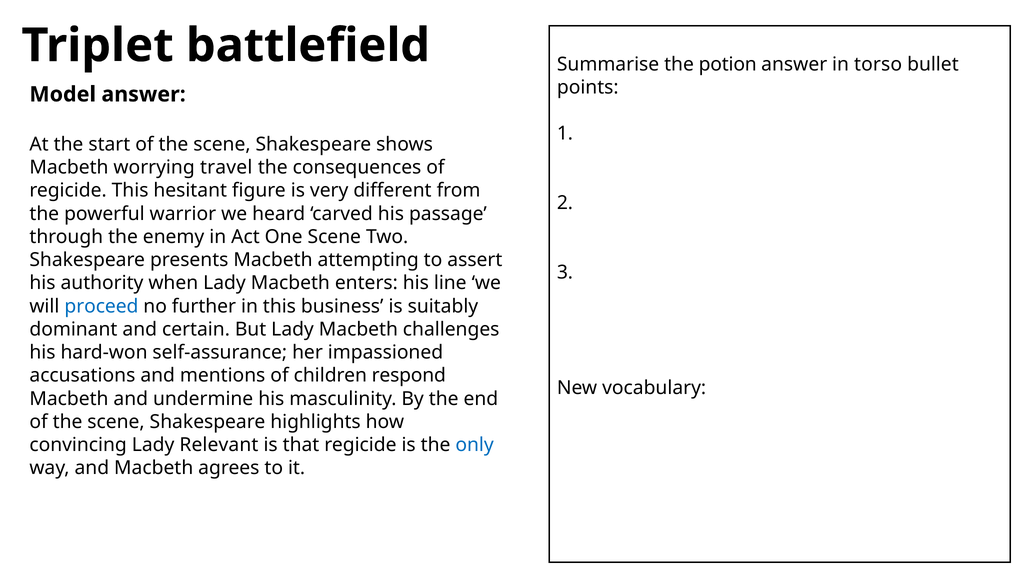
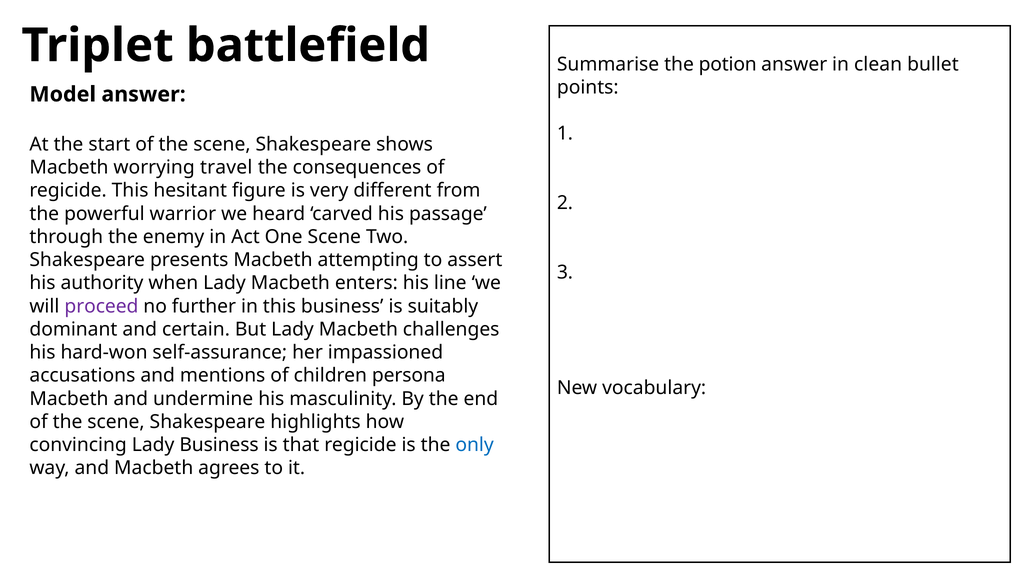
torso: torso -> clean (878, 64)
proceed colour: blue -> purple (101, 306)
respond: respond -> persona (409, 376)
Lady Relevant: Relevant -> Business (219, 445)
